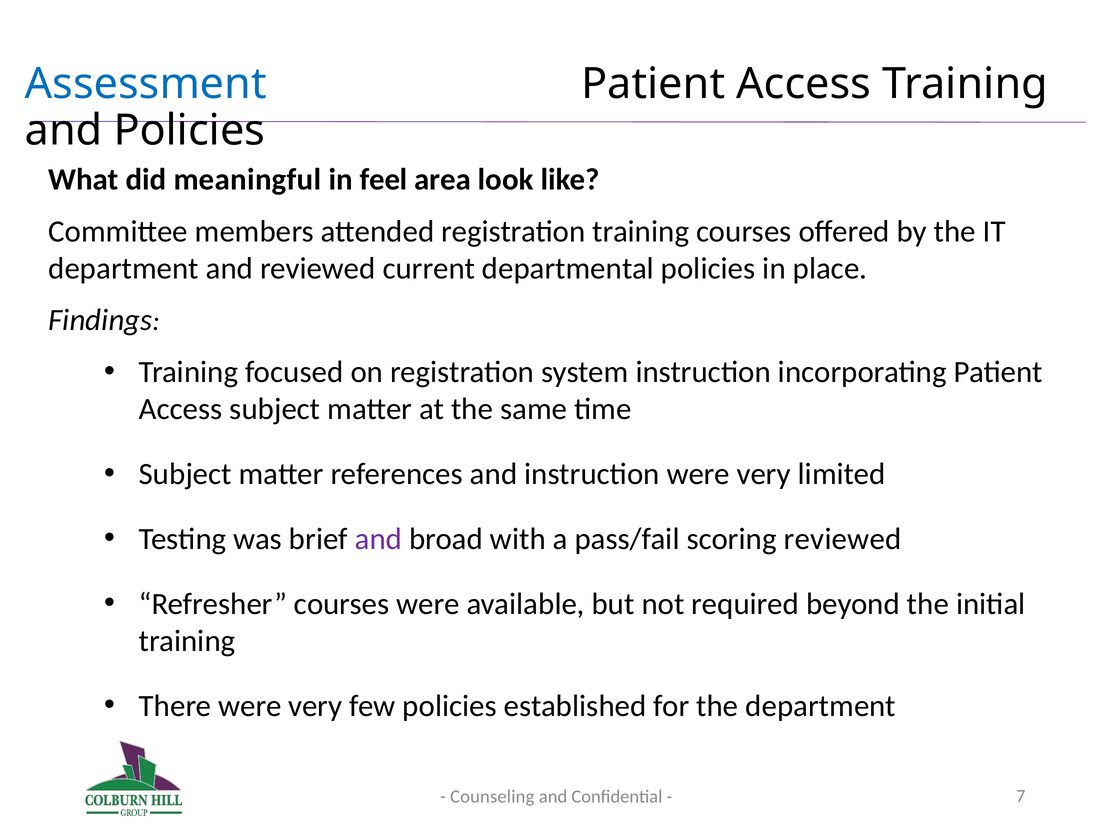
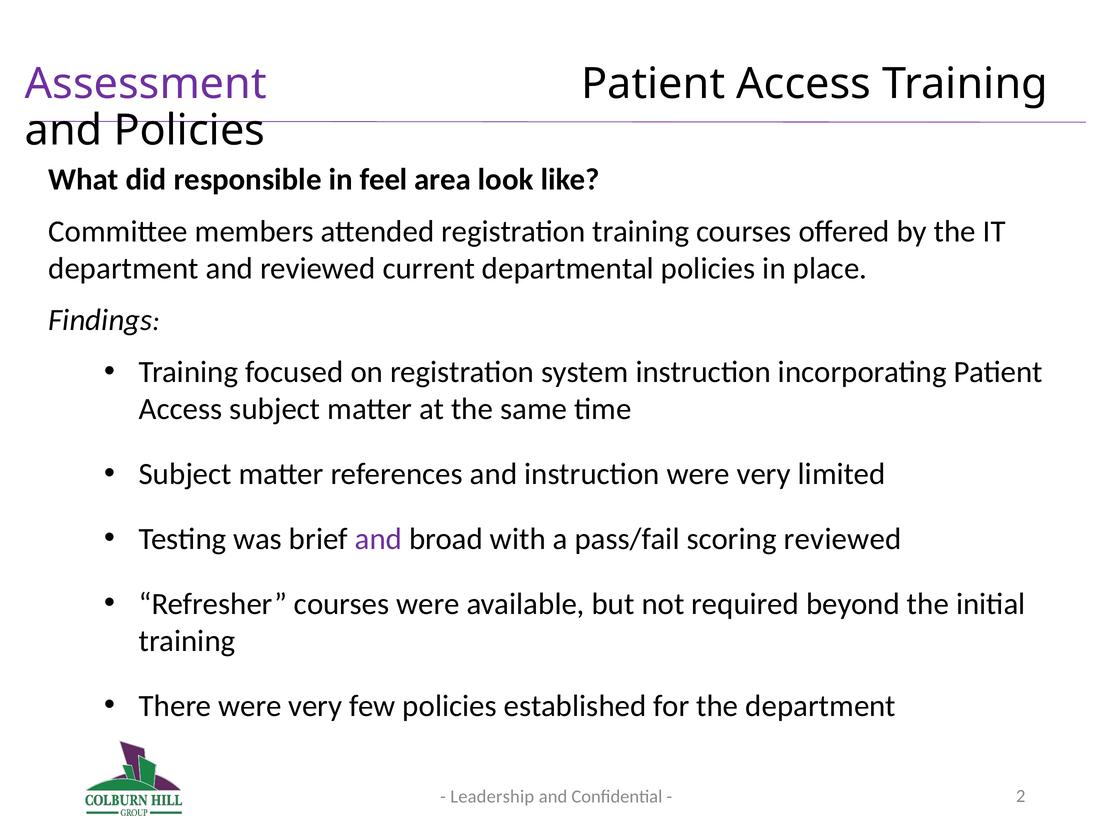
Assessment colour: blue -> purple (146, 84)
meaningful: meaningful -> responsible (248, 180)
Counseling: Counseling -> Leadership (492, 797)
7: 7 -> 2 (1021, 797)
